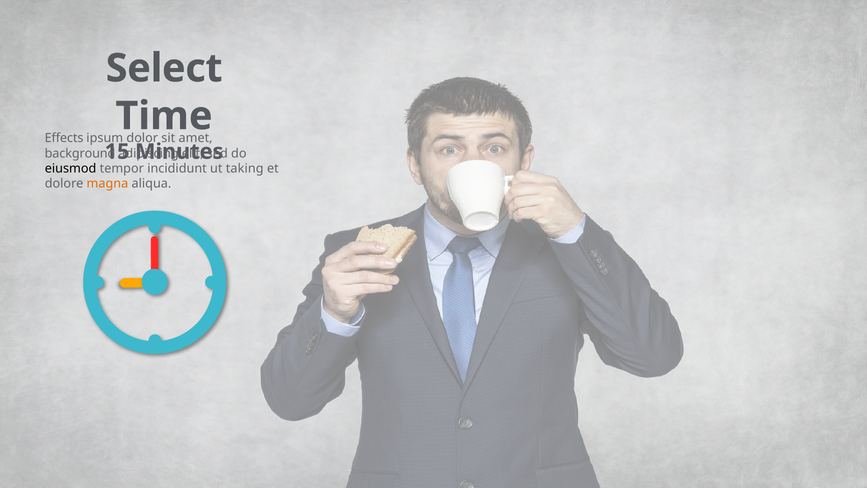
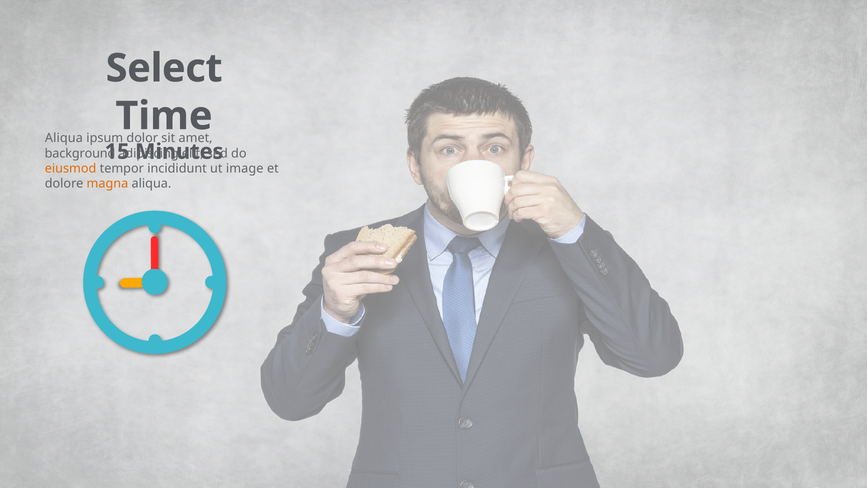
Effects: Effects -> Aliqua (64, 138)
eiusmod colour: black -> orange (71, 168)
taking: taking -> image (245, 168)
